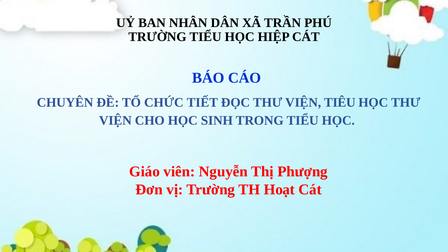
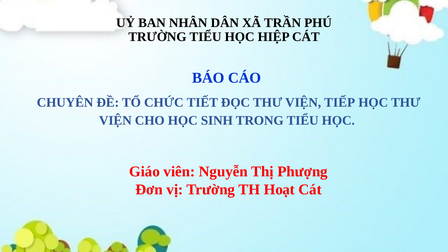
TIÊU: TIÊU -> TIẾP (340, 102)
